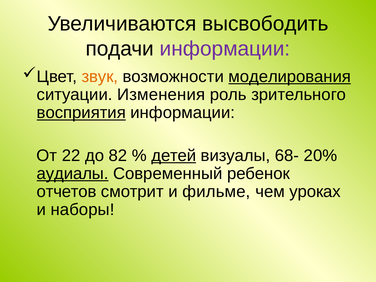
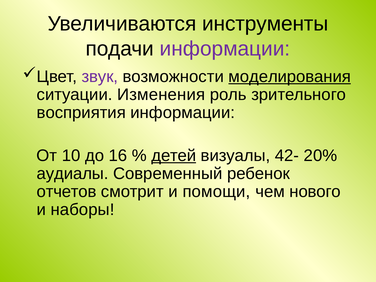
высвободить: высвободить -> инструменты (265, 24)
звук colour: orange -> purple (100, 77)
восприятия underline: present -> none (81, 113)
22: 22 -> 10 (71, 156)
82: 82 -> 16 (118, 156)
68-: 68- -> 42- (287, 156)
аудиалы underline: present -> none (73, 174)
фильме: фильме -> помощи (216, 192)
уроках: уроках -> нового (315, 192)
